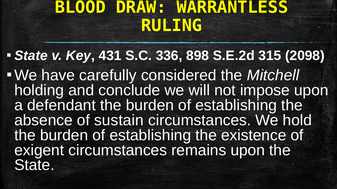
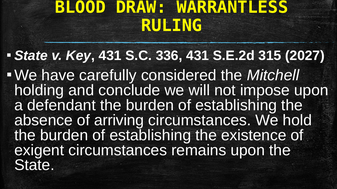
336 898: 898 -> 431 (198, 56)
2098: 2098 -> 2027 (305, 56)
sustain: sustain -> arriving (119, 121)
